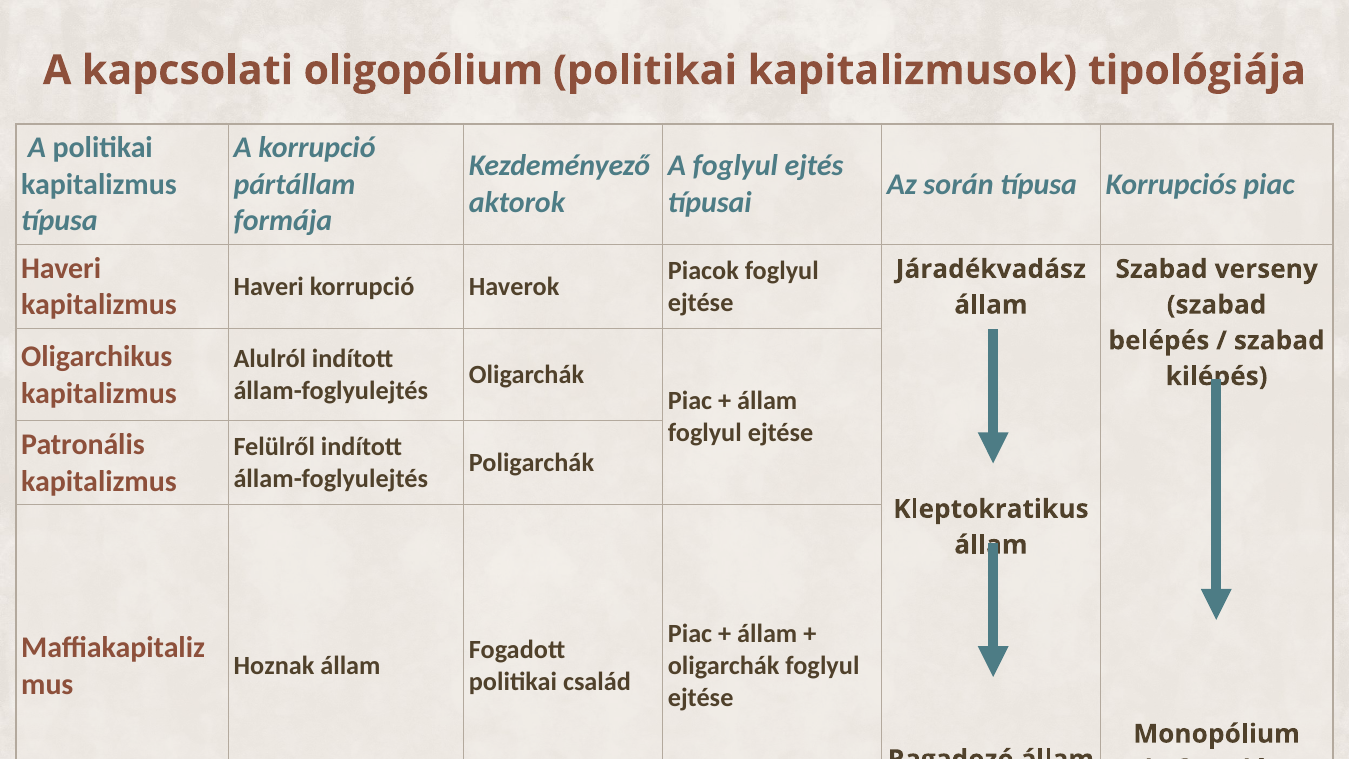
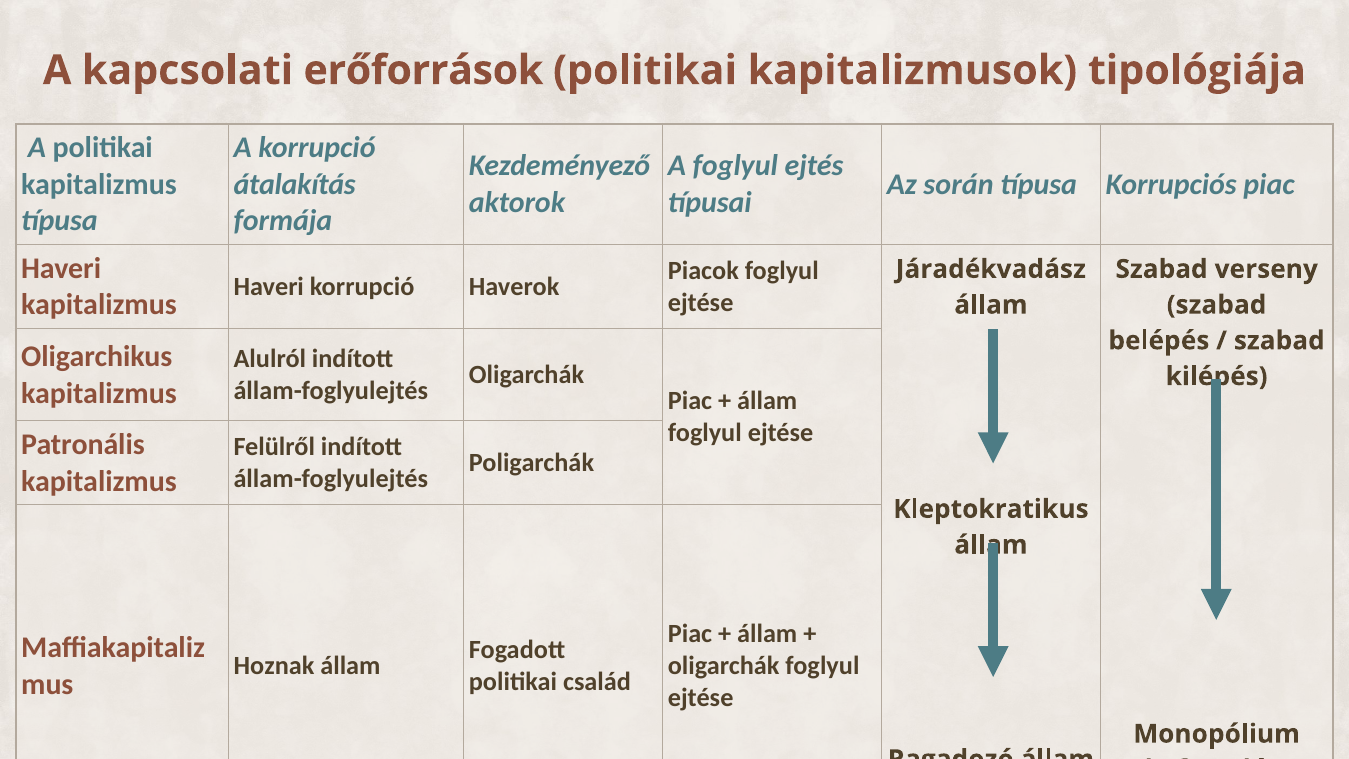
oligopólium: oligopólium -> erőforrások (423, 70)
pártállam: pártállam -> átalakítás (295, 184)
